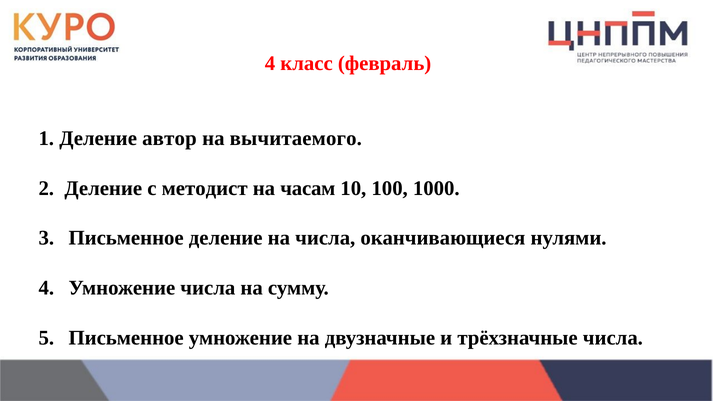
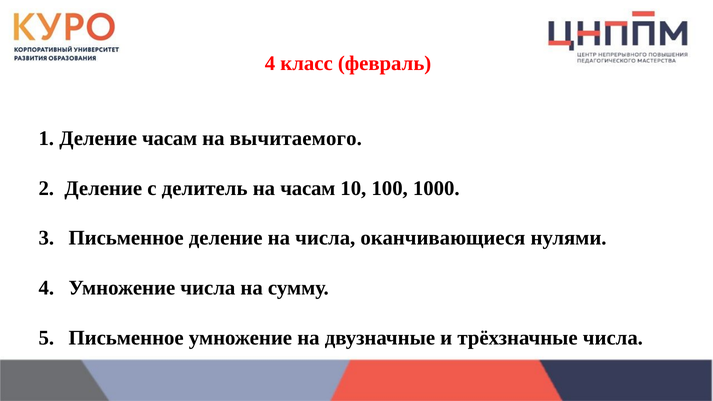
Деление автор: автор -> часам (170, 138)
методист: методист -> делитель (205, 188)
